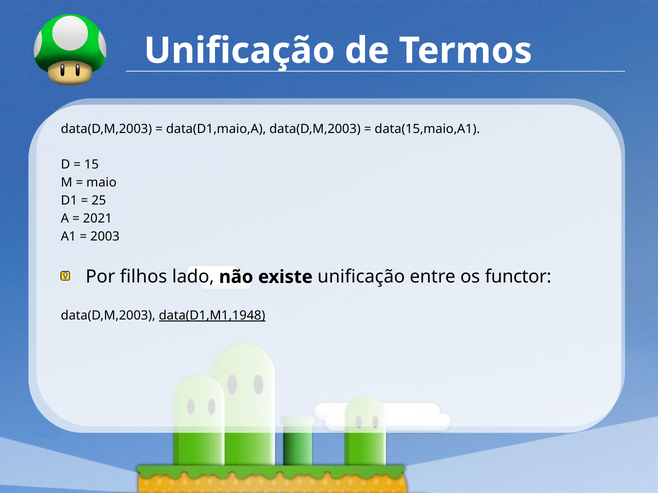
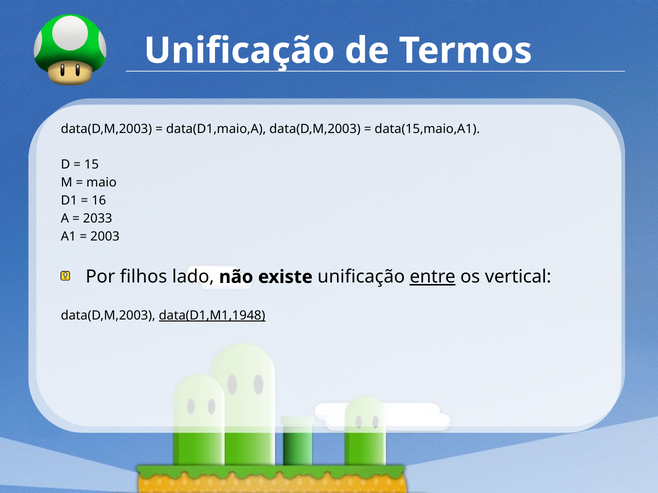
25: 25 -> 16 (99, 201)
2021: 2021 -> 2033 (98, 219)
entre underline: none -> present (433, 277)
functor: functor -> vertical (518, 277)
